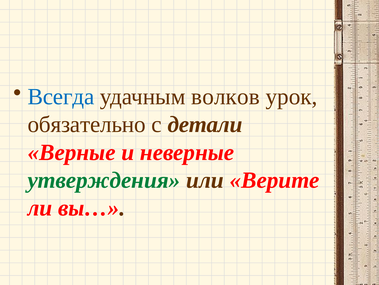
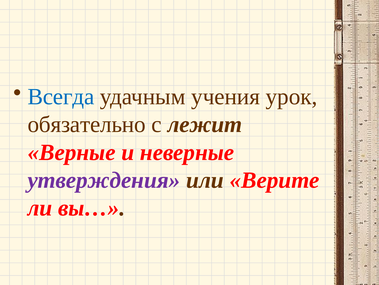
волков: волков -> учения (226, 96)
детали: детали -> лежит (205, 124)
утверждения colour: green -> purple (104, 180)
